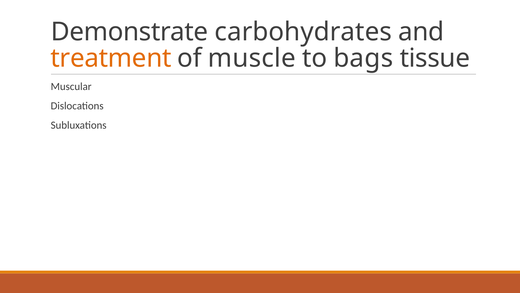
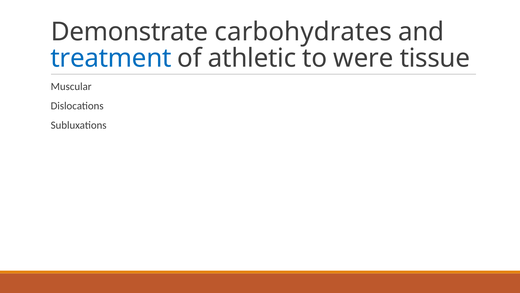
treatment colour: orange -> blue (111, 58)
muscle: muscle -> athletic (252, 58)
bags: bags -> were (363, 58)
